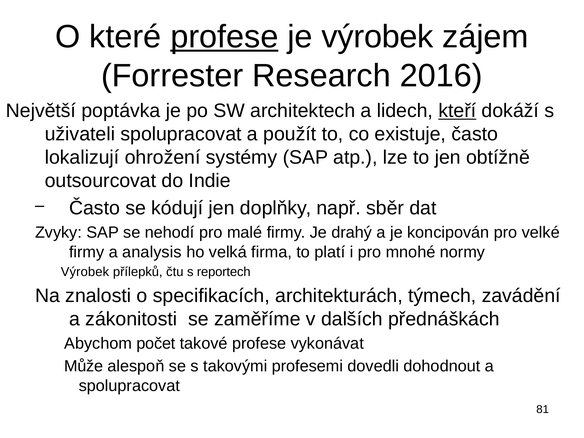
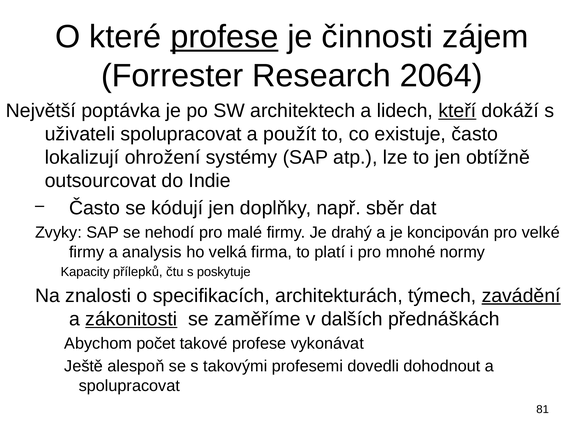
je výrobek: výrobek -> činnosti (377, 37)
2016: 2016 -> 2064 (441, 76)
Výrobek: Výrobek -> Kapacity (85, 272)
reportech: reportech -> poskytuje (224, 272)
zavádění underline: none -> present (521, 296)
zákonitosti underline: none -> present (131, 319)
Může: Může -> Ještě (84, 366)
